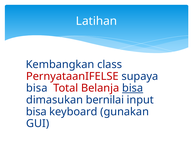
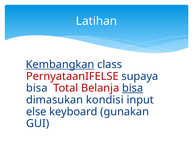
Kembangkan underline: none -> present (60, 65)
bernilai: bernilai -> kondisi (105, 100)
bisa: bisa -> else (36, 112)
